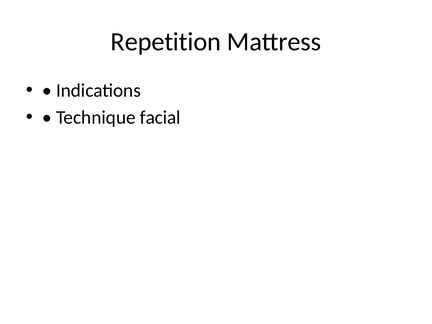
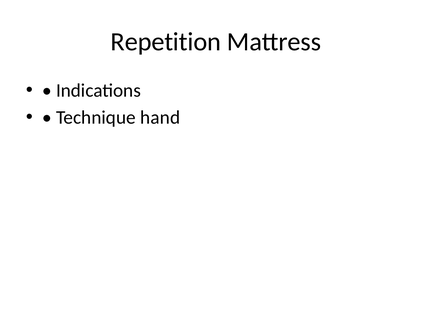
facial: facial -> hand (160, 118)
